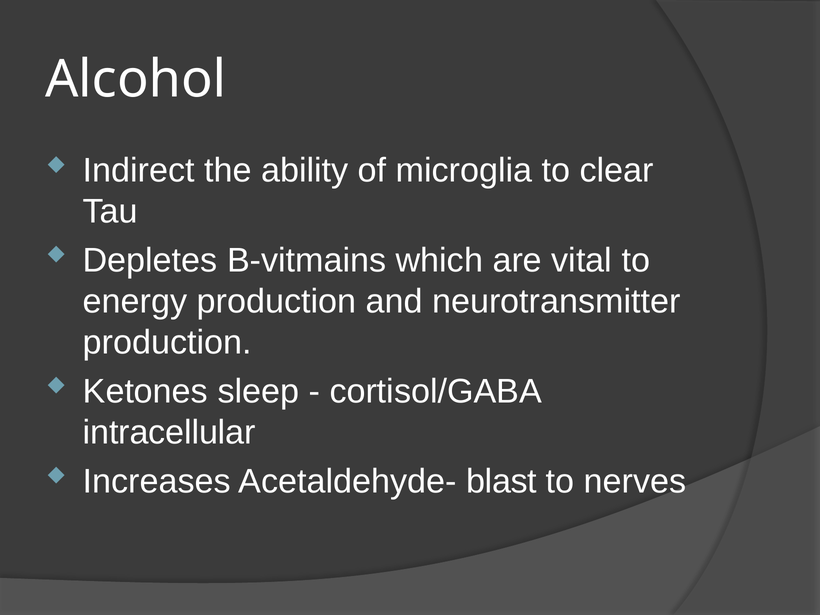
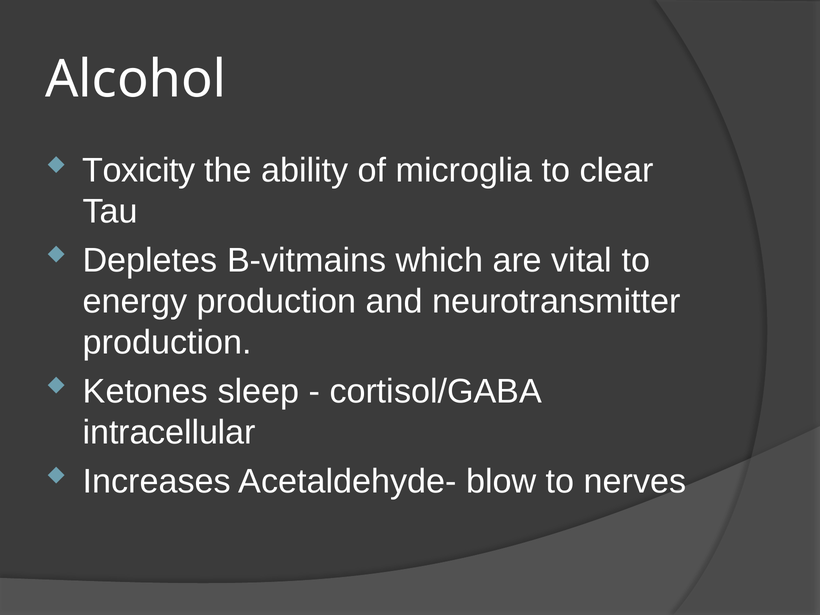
Indirect: Indirect -> Toxicity (139, 170)
blast: blast -> blow (501, 481)
